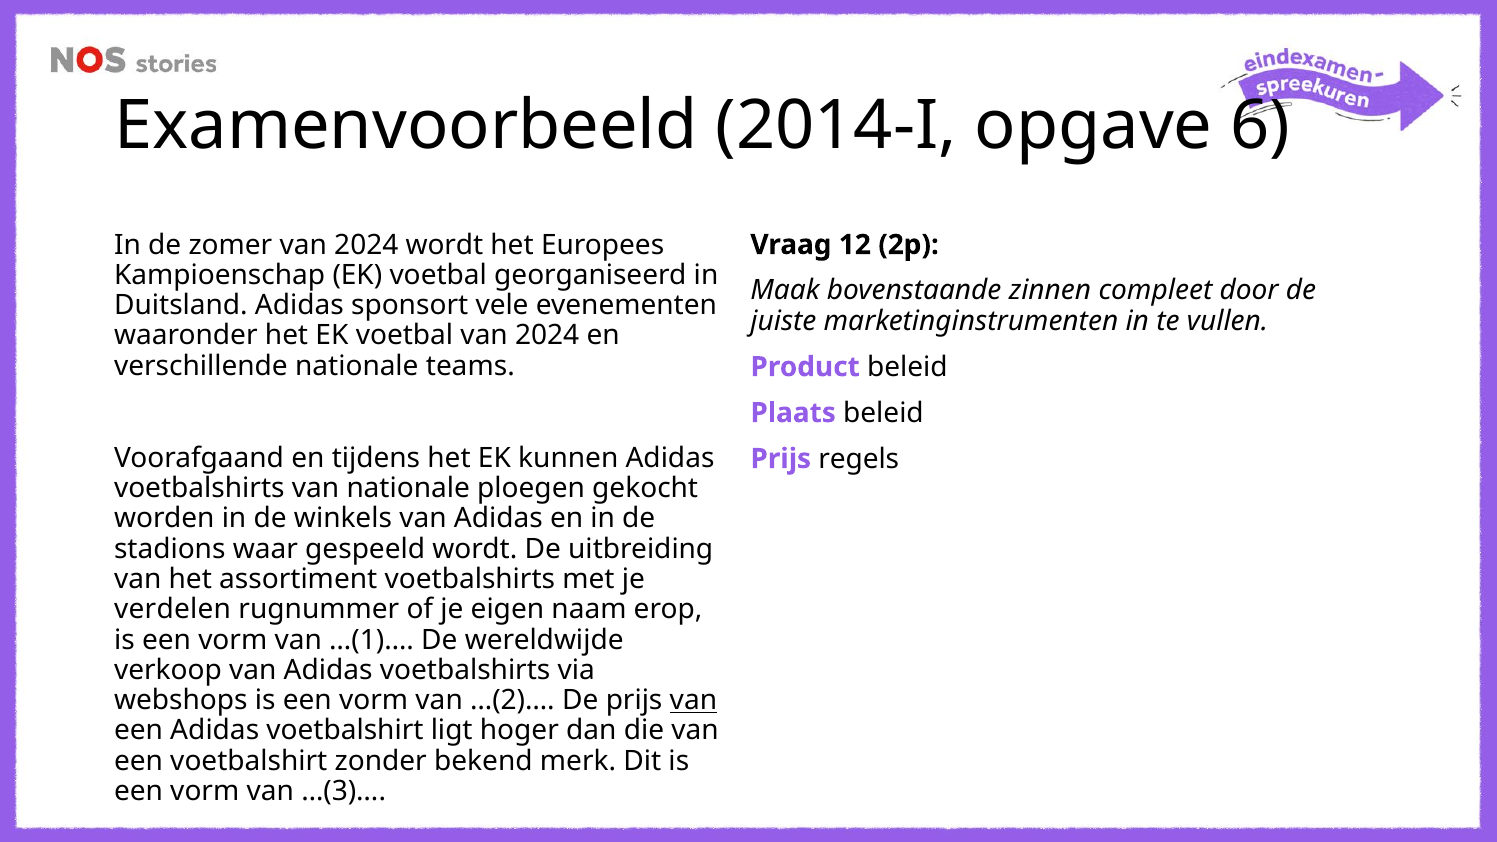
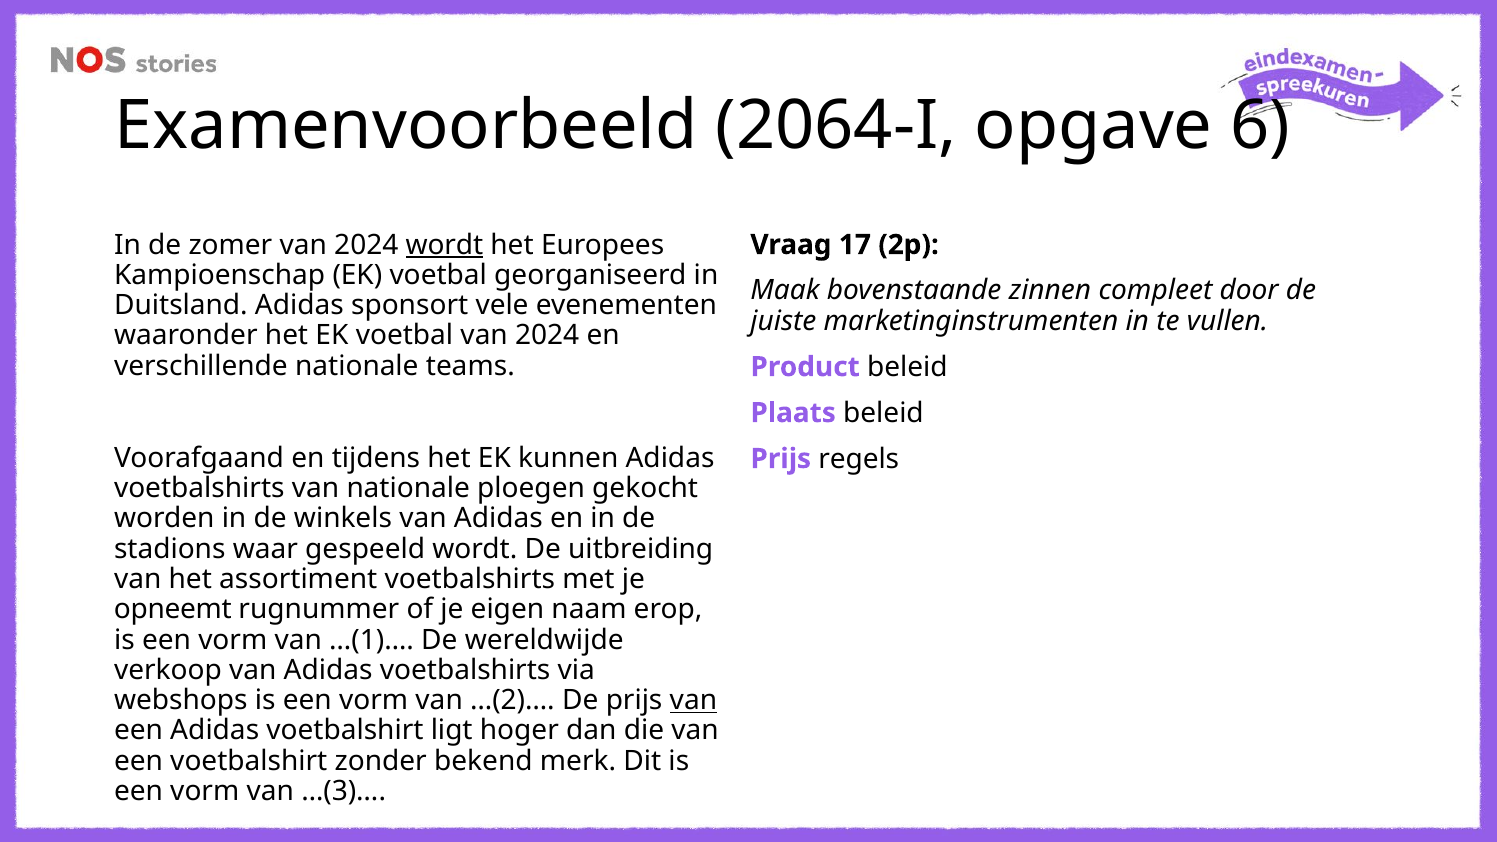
2014-I: 2014-I -> 2064-I (836, 126)
wordt underline: none -> present (444, 245)
12: 12 -> 17 (855, 245)
verdelen: verdelen -> opneemt (173, 609)
